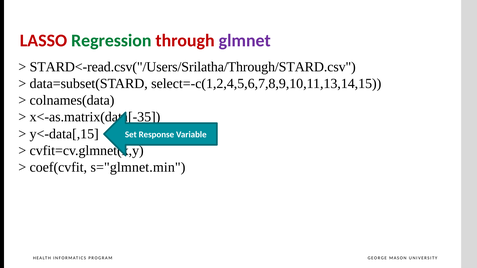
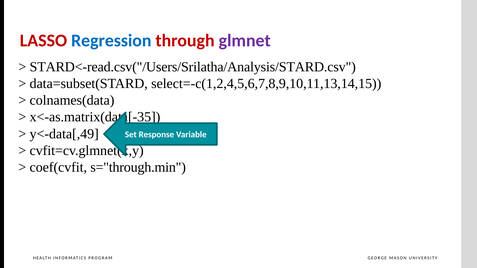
Regression colour: green -> blue (111, 41)
STARD<-read.csv("/Users/Srilatha/Through/STARD.csv: STARD<-read.csv("/Users/Srilatha/Through/STARD.csv -> STARD<-read.csv("/Users/Srilatha/Analysis/STARD.csv (193, 67)
y<-data[,15: y<-data[,15 -> y<-data[,49 (64, 134)
s="glmnet.min: s="glmnet.min -> s="through.min (138, 167)
